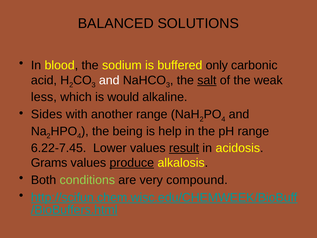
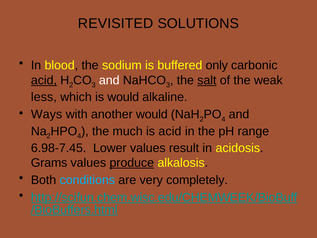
BALANCED: BALANCED -> REVISITED (116, 23)
acid underline: none -> present (44, 80)
Sides: Sides -> Ways (47, 114)
another range: range -> would (152, 114)
being: being -> much (128, 131)
is help: help -> acid (170, 131)
6.22-7.45: 6.22-7.45 -> 6.98-7.45 (59, 148)
result underline: present -> none (184, 148)
conditions colour: light green -> light blue (87, 180)
compound: compound -> completely (197, 180)
